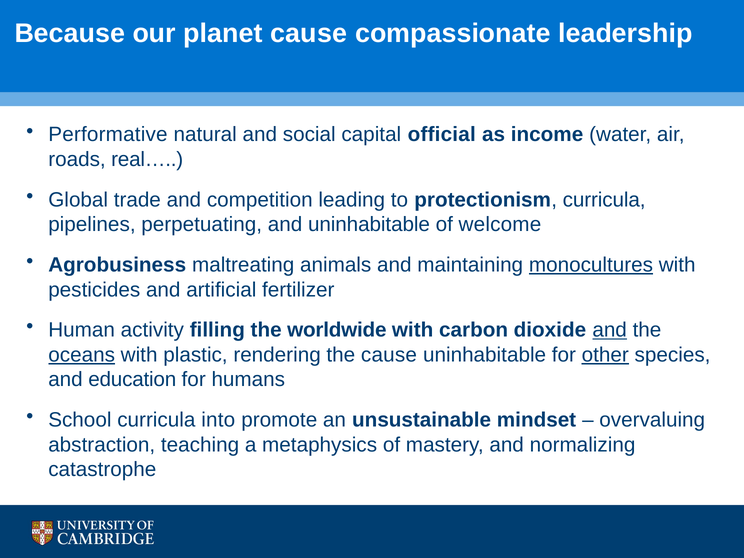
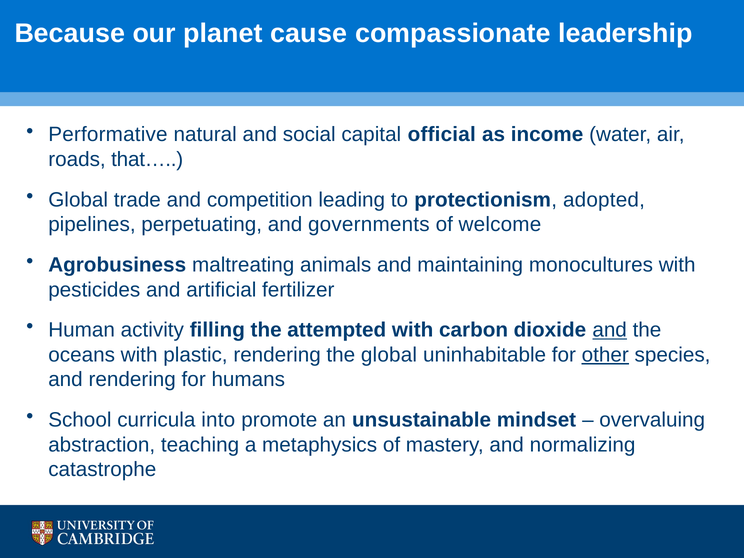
real…: real… -> that… (147, 159)
protectionism curricula: curricula -> adopted (604, 200)
and uninhabitable: uninhabitable -> governments (369, 225)
monocultures underline: present -> none (591, 265)
worldwide: worldwide -> attempted (337, 330)
oceans underline: present -> none (82, 355)
the cause: cause -> global (389, 355)
and education: education -> rendering (132, 380)
